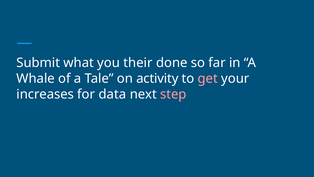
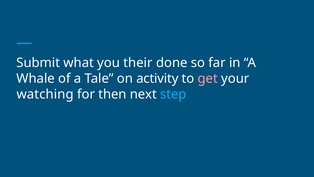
increases: increases -> watching (45, 94)
data: data -> then (113, 94)
step colour: pink -> light blue (173, 94)
